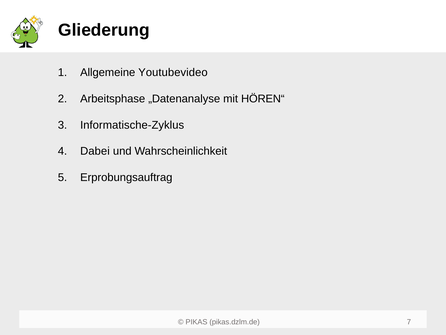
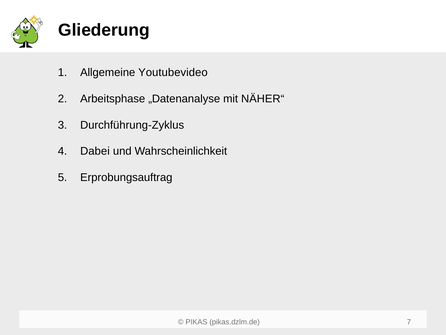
HÖREN“: HÖREN“ -> NÄHER“ (263, 99)
Informatische-Zyklus: Informatische-Zyklus -> Durchführung-Zyklus (132, 125)
